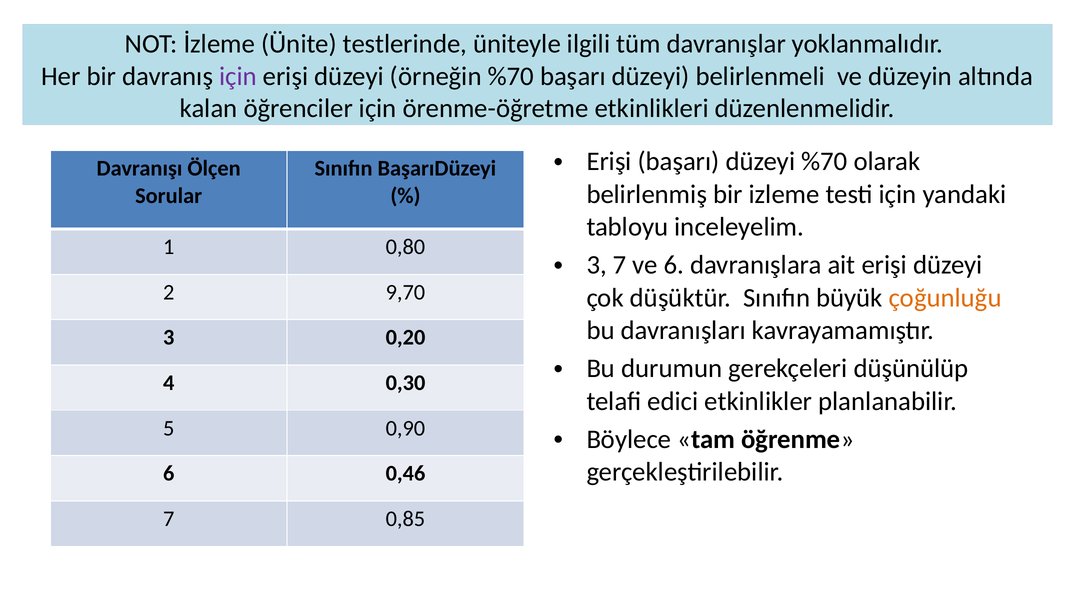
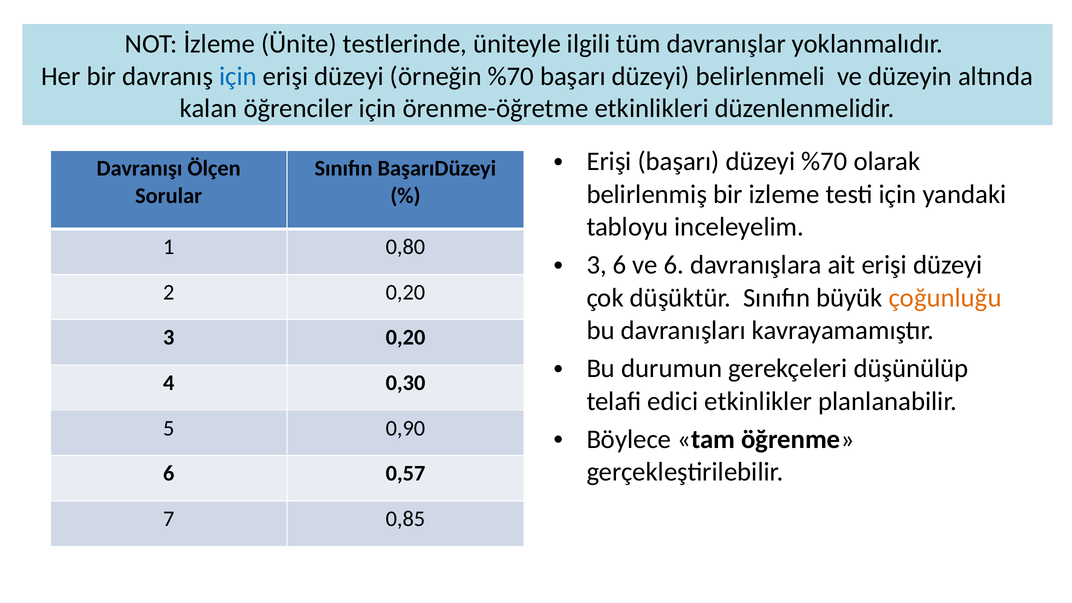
için colour: purple -> blue (238, 76)
3 7: 7 -> 6 (620, 265)
2 9,70: 9,70 -> 0,20 (405, 292)
0,46: 0,46 -> 0,57 (405, 474)
